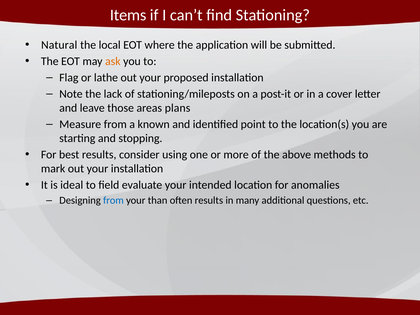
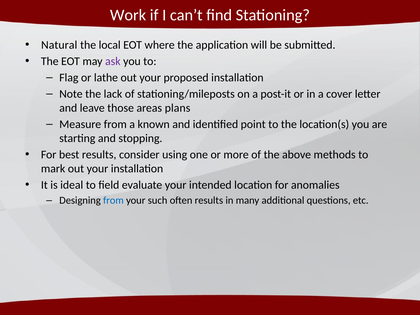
Items: Items -> Work (128, 15)
ask colour: orange -> purple (113, 61)
than: than -> such (158, 200)
